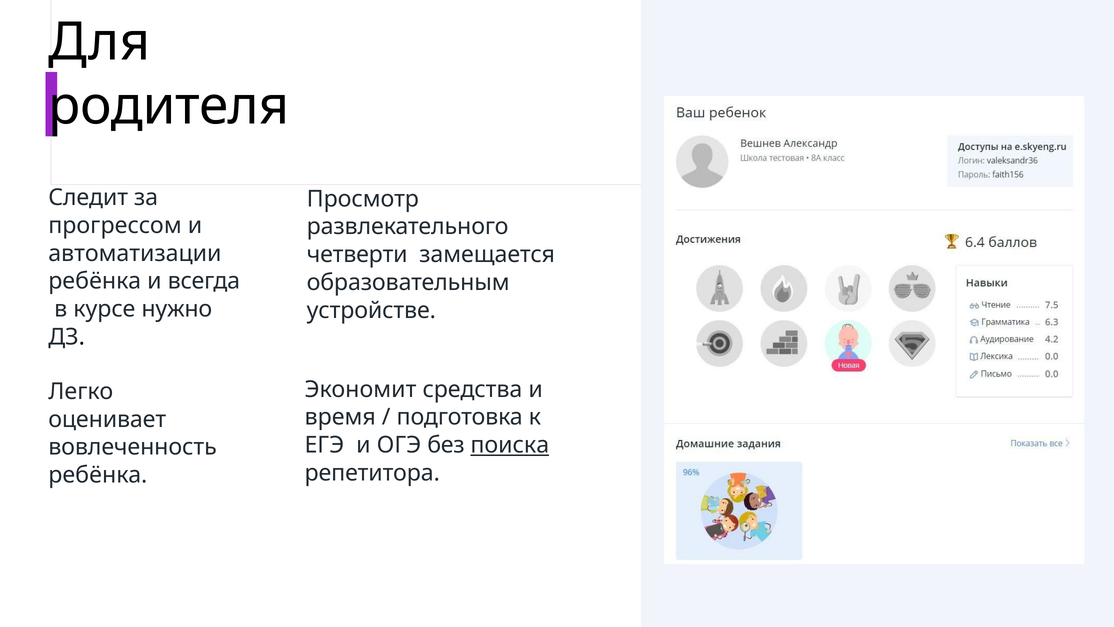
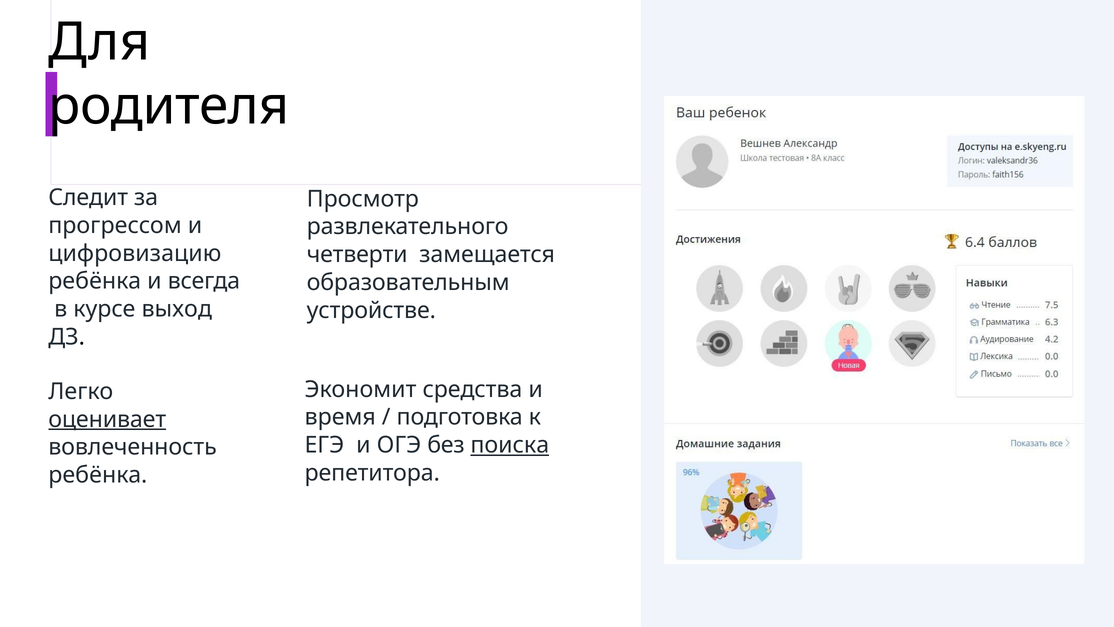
автоматизации: автоматизации -> цифровизацию (135, 253)
нужно: нужно -> выход (177, 309)
оценивает underline: none -> present (107, 419)
